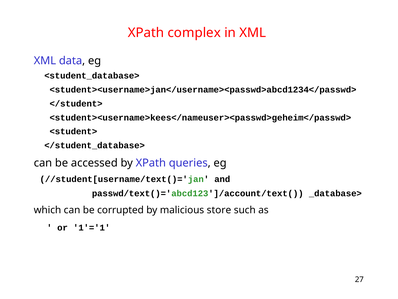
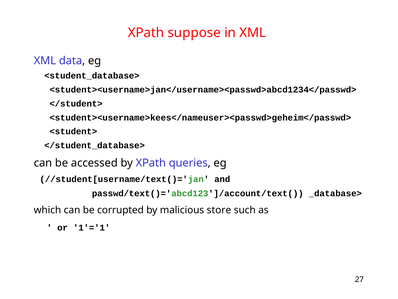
complex: complex -> suppose (194, 33)
